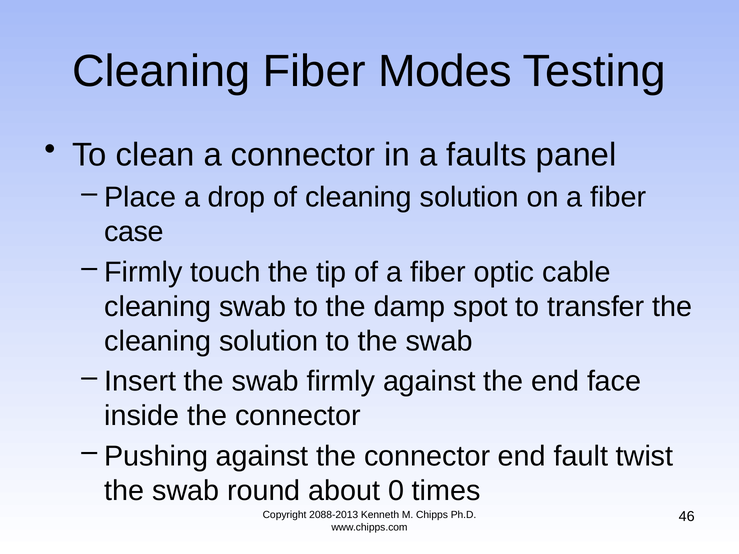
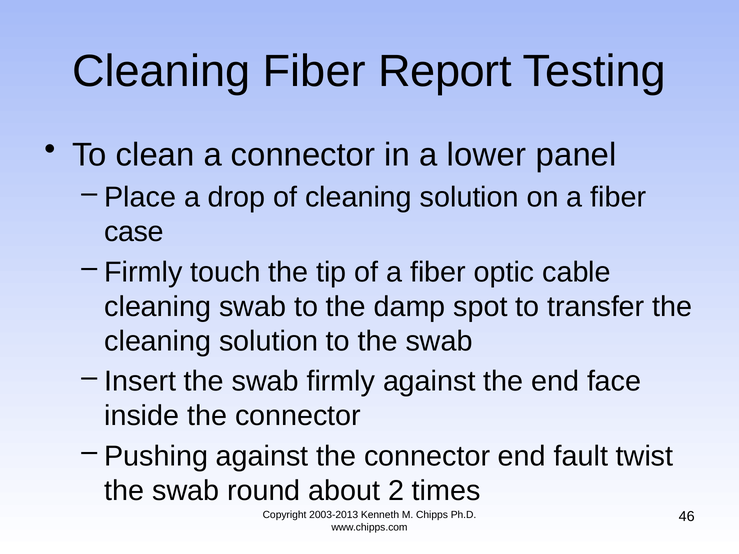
Modes: Modes -> Report (445, 72)
faults: faults -> lower (486, 155)
0: 0 -> 2 (396, 491)
2088-2013: 2088-2013 -> 2003-2013 (334, 515)
